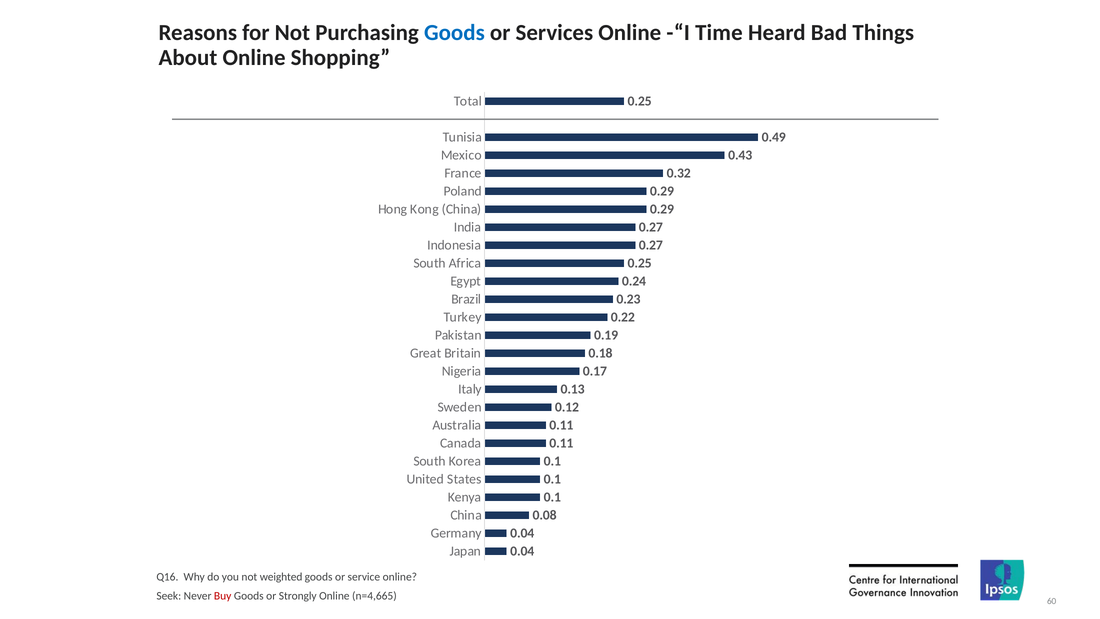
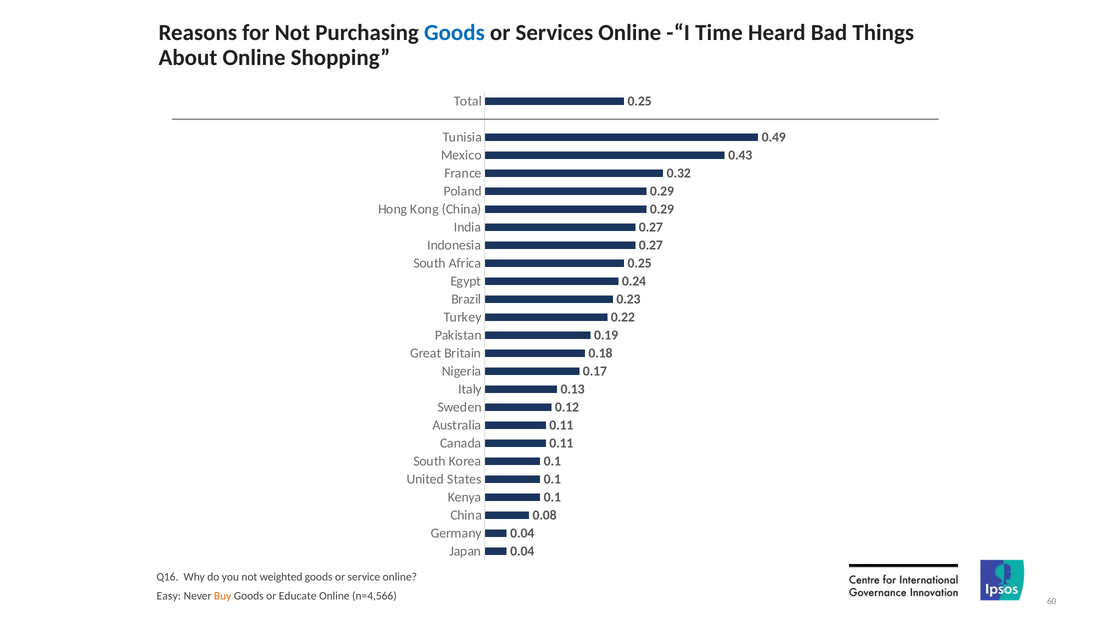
Seek: Seek -> Easy (169, 596)
Buy colour: red -> orange (223, 596)
Strongly: Strongly -> Educate (298, 596)
n=4,665: n=4,665 -> n=4,566 (374, 596)
